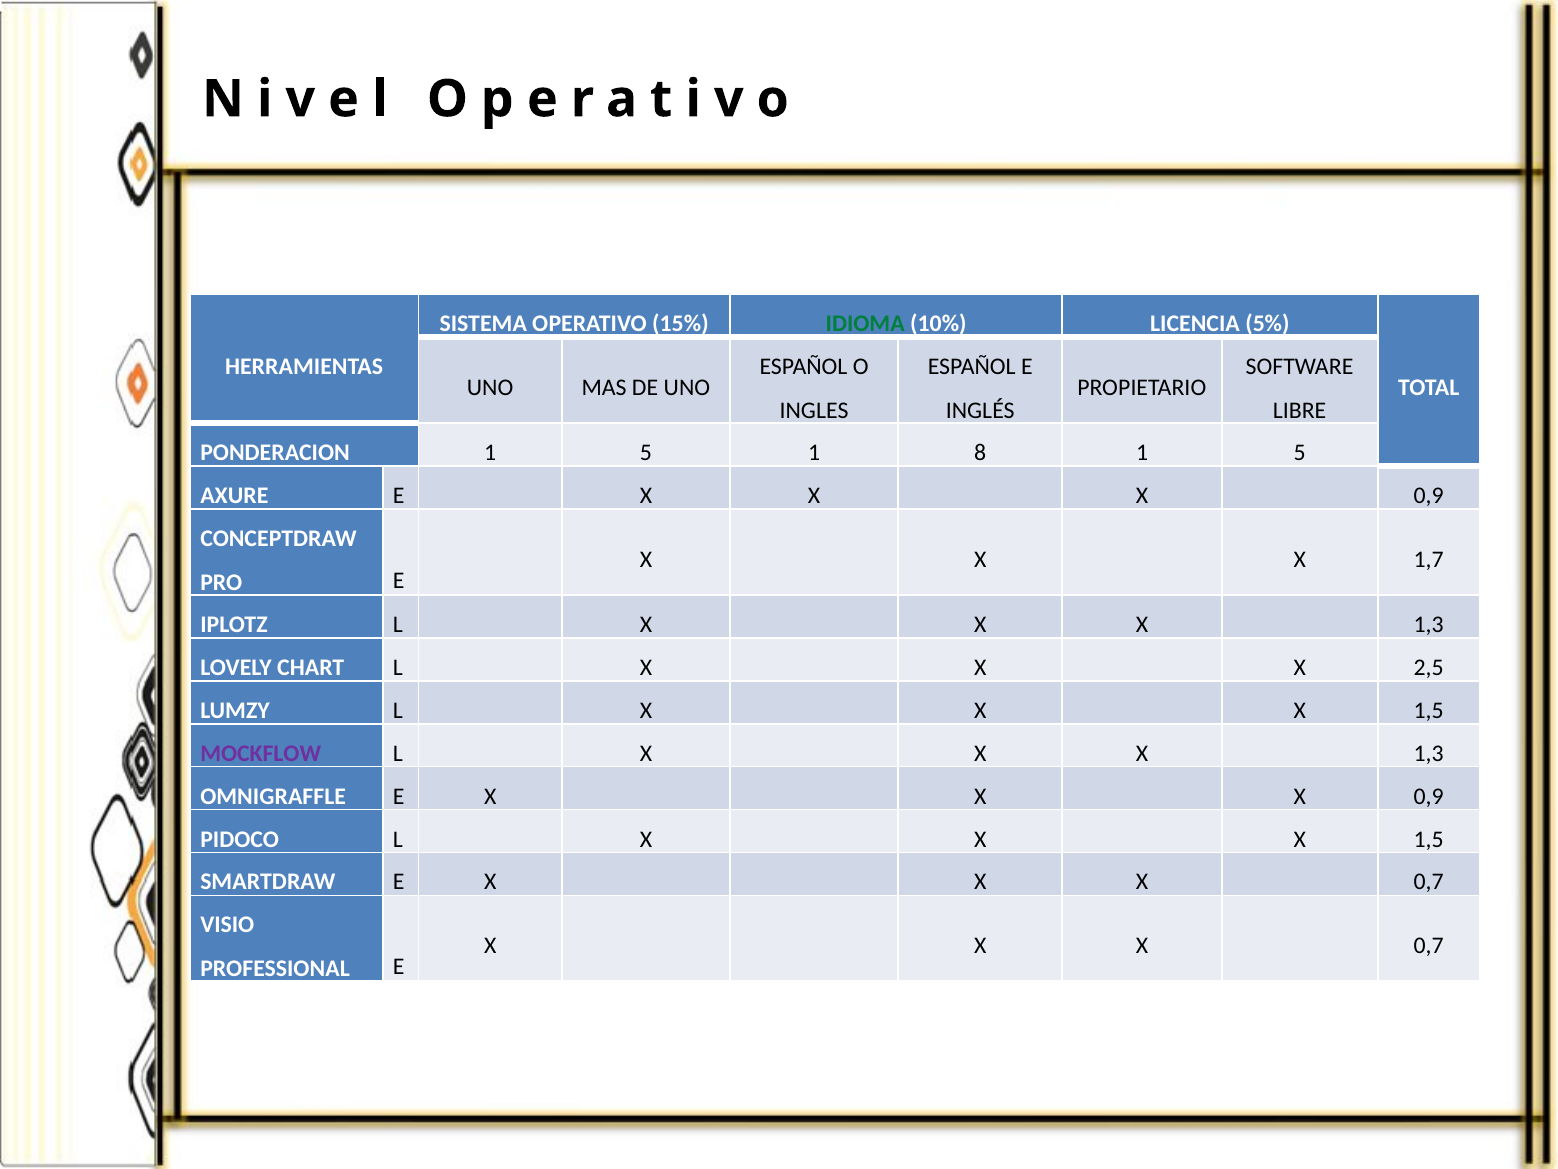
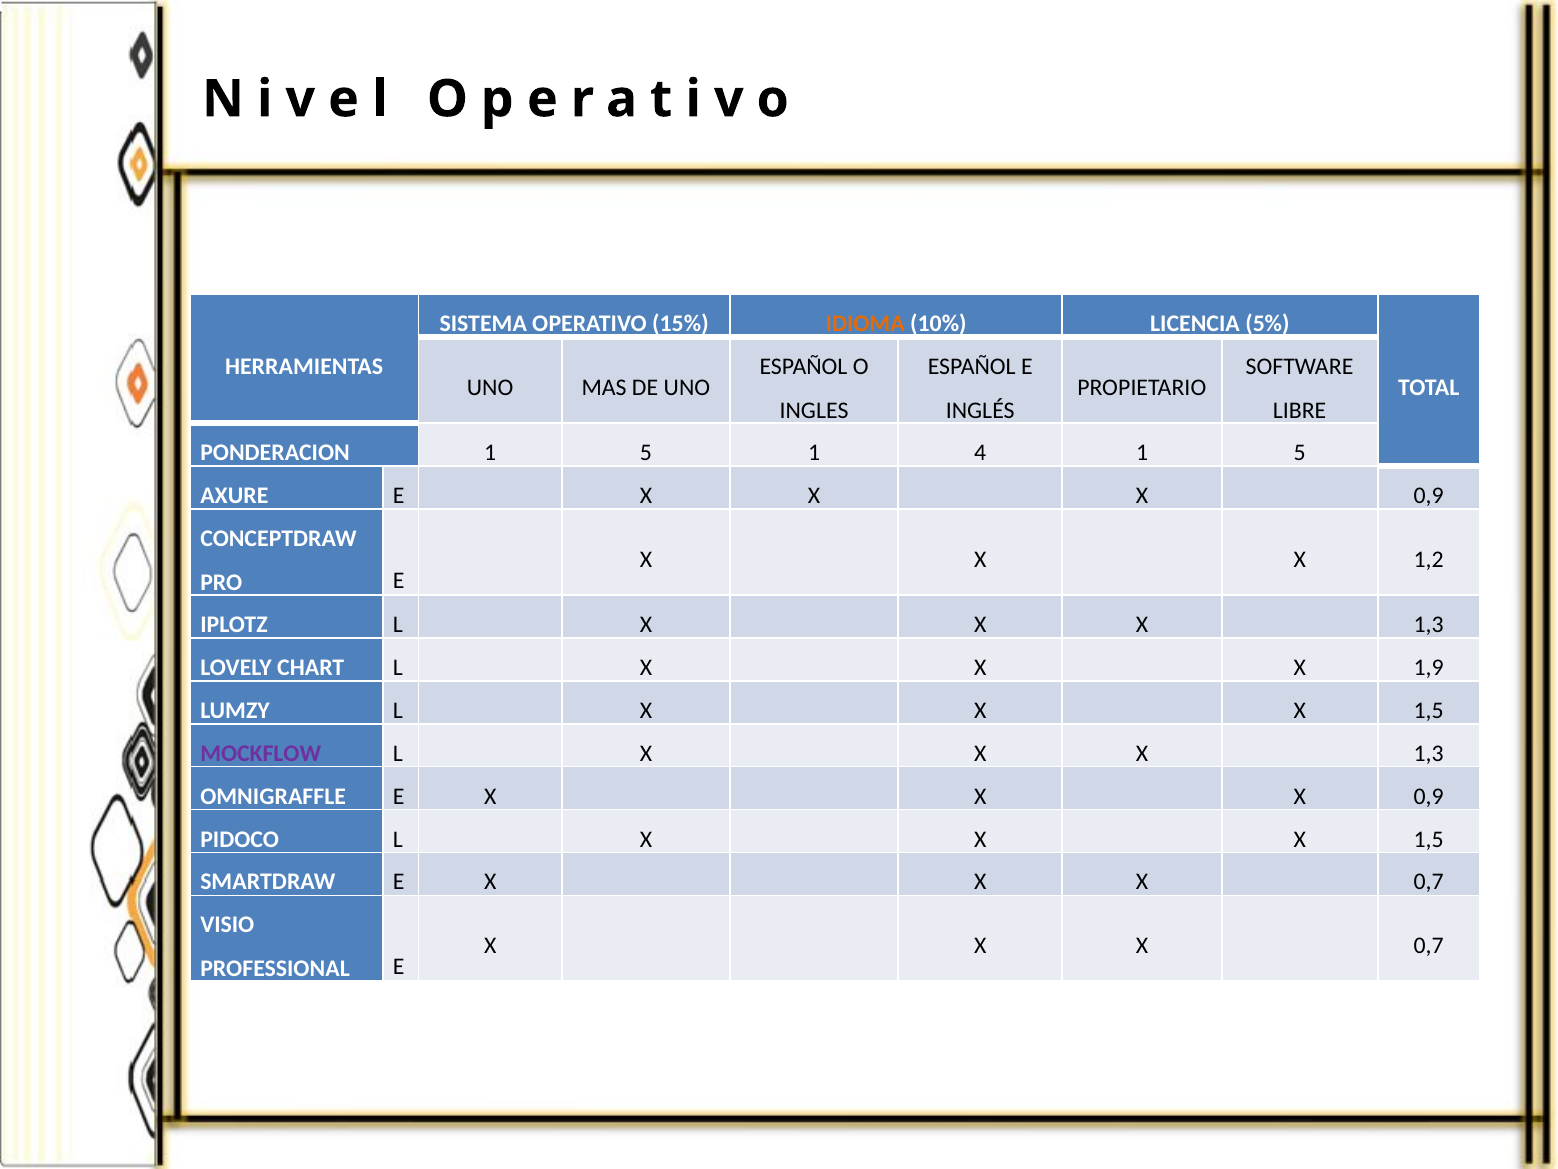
IDIOMA colour: green -> orange (865, 324)
8: 8 -> 4 (980, 452)
1,7: 1,7 -> 1,2 (1429, 559)
2,5: 2,5 -> 1,9 (1429, 667)
